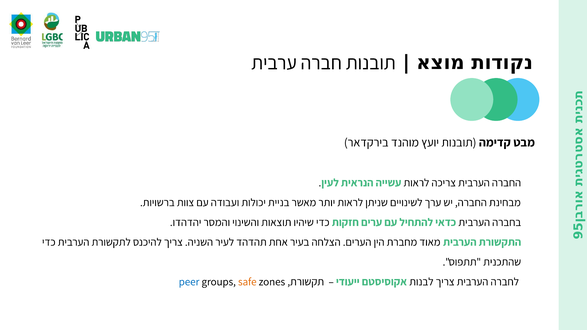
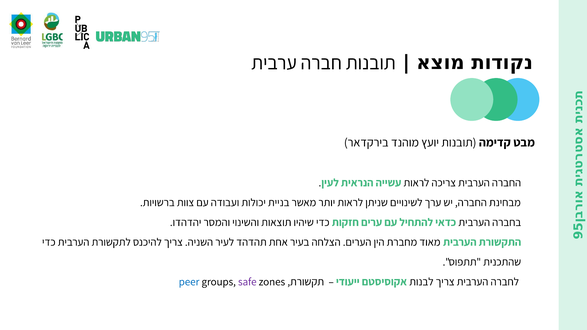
safe colour: orange -> purple (247, 282)
